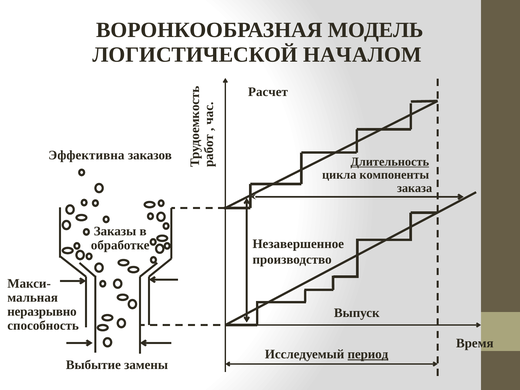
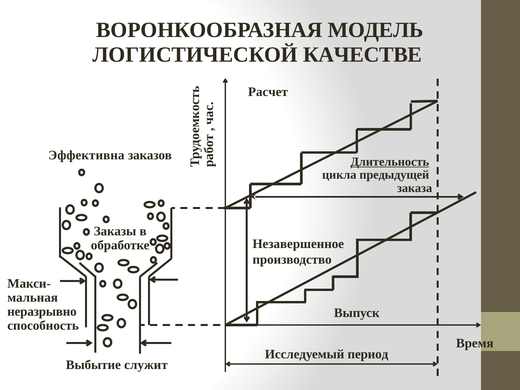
НАЧАЛОМ: НАЧАЛОМ -> КАЧЕСТВЕ (363, 55)
компоненты: компоненты -> предыдущей (394, 175)
период underline: present -> none (368, 354)
замены: замены -> служит (146, 365)
